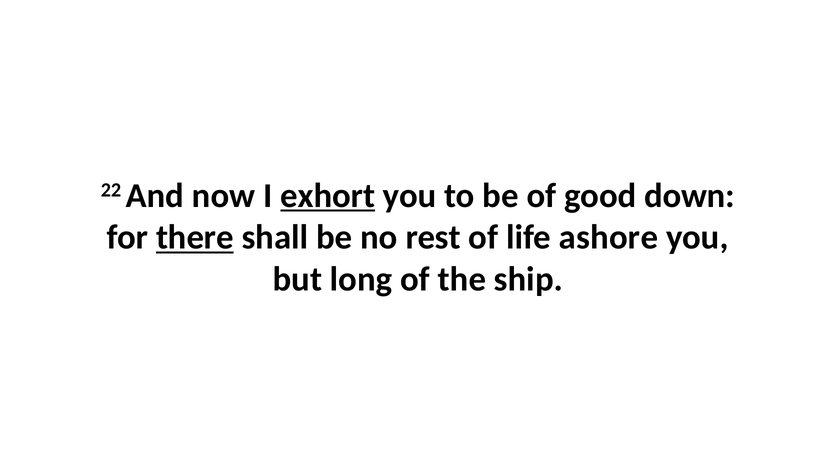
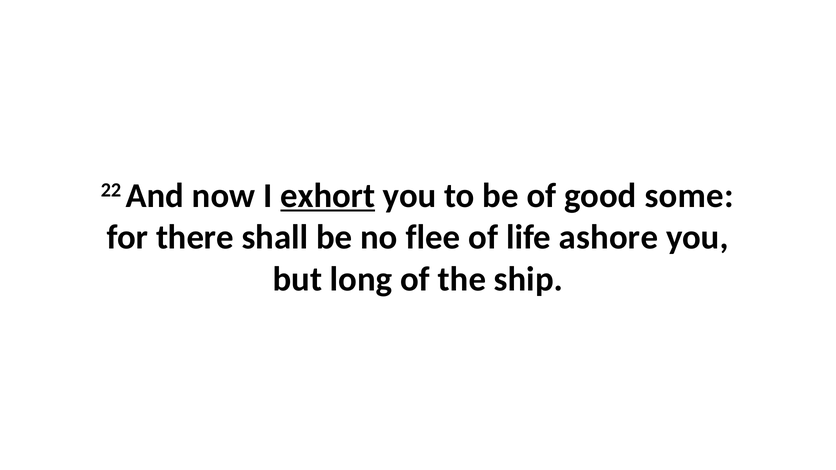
down: down -> some (689, 196)
there underline: present -> none (195, 238)
rest: rest -> flee (433, 238)
